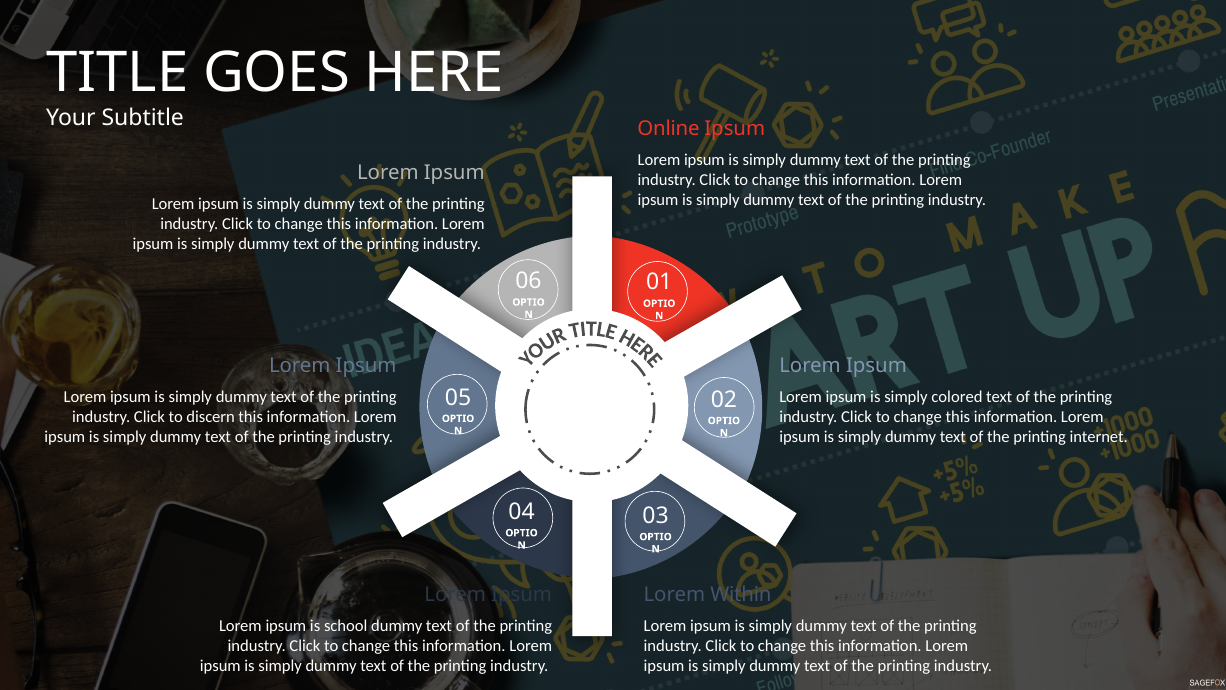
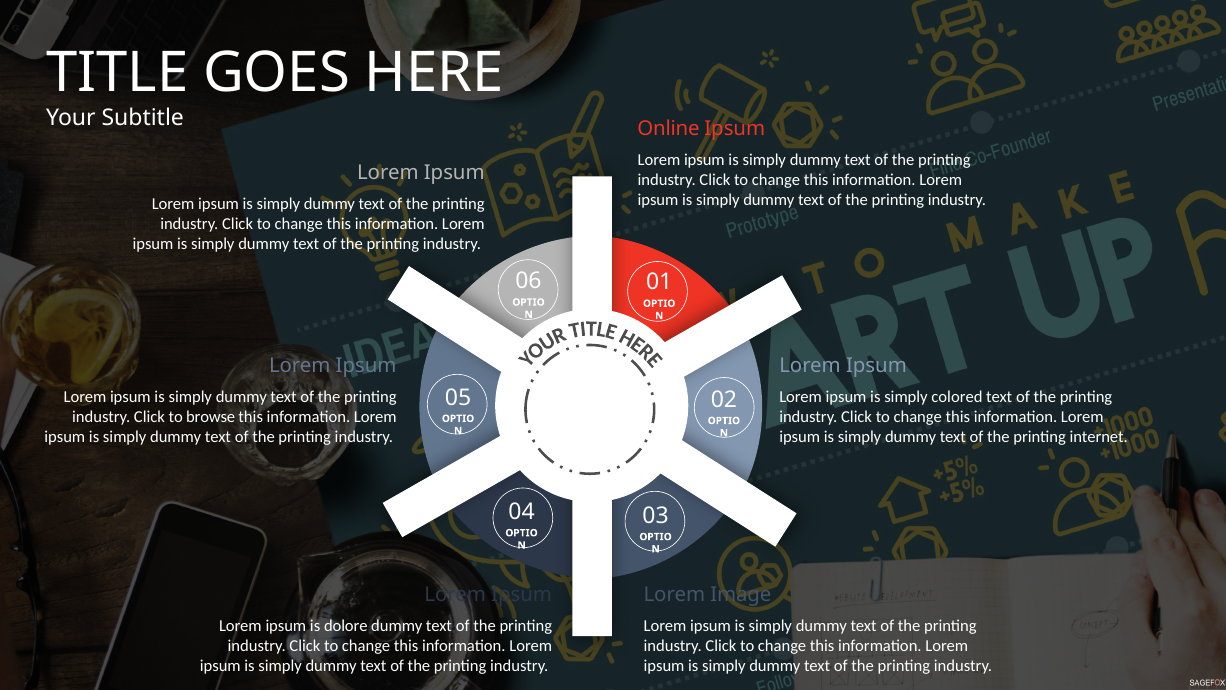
discern: discern -> browse (211, 416)
Within: Within -> Image (741, 595)
school: school -> dolore (346, 626)
